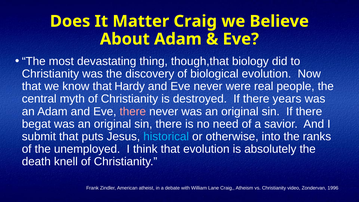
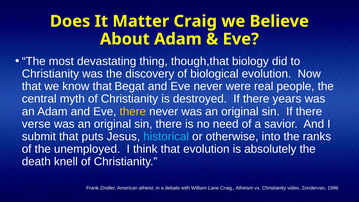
Hardy: Hardy -> Begat (130, 86)
there colour: pink -> yellow (133, 111)
begat: begat -> verse (36, 124)
